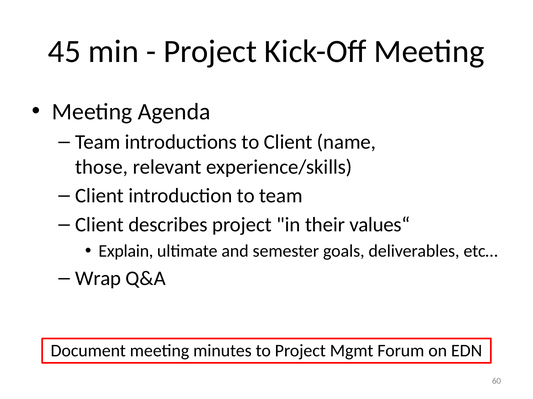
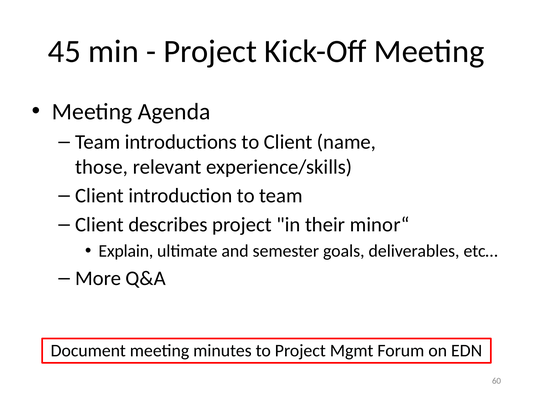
values“: values“ -> minor“ (380, 225)
Wrap: Wrap -> More (98, 279)
